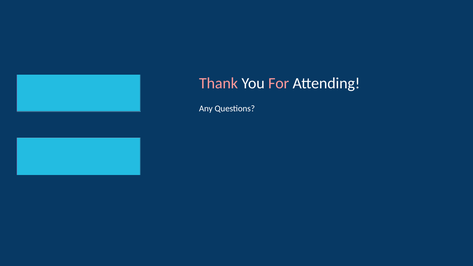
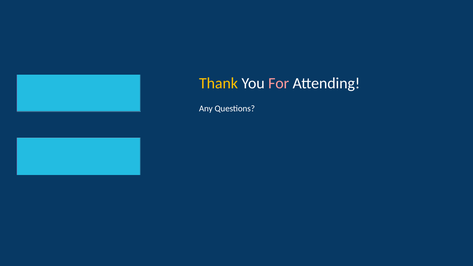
Thank colour: pink -> yellow (218, 83)
